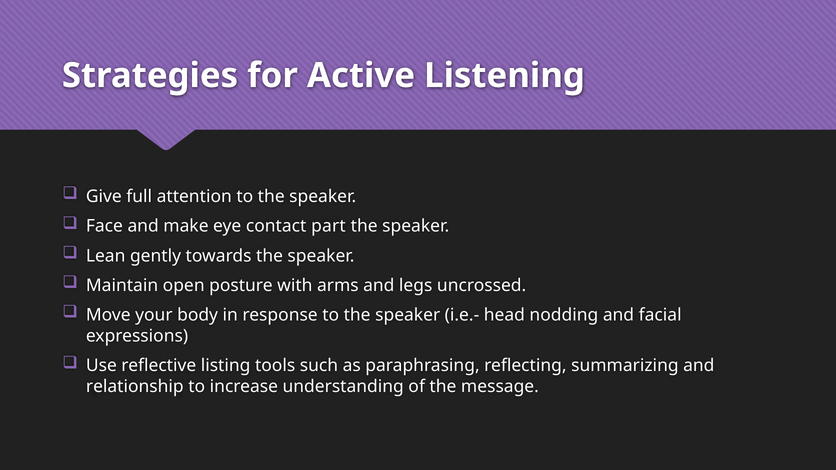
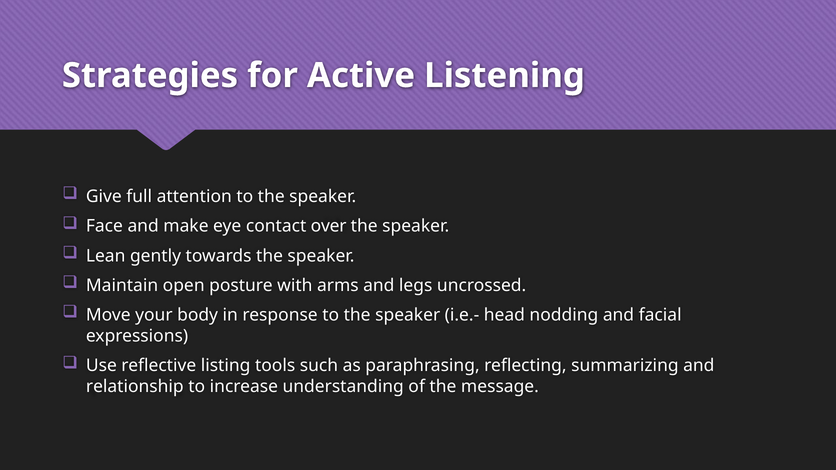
part: part -> over (329, 226)
